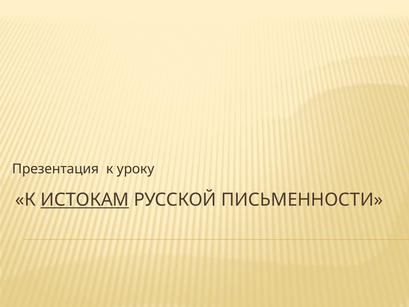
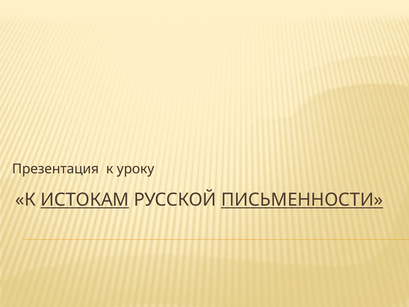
ПИСЬМЕННОСТИ underline: none -> present (302, 200)
